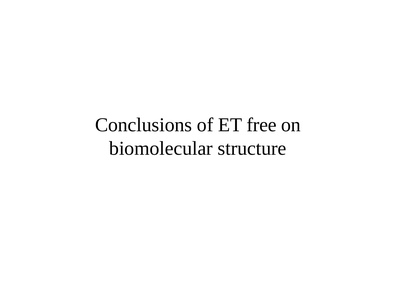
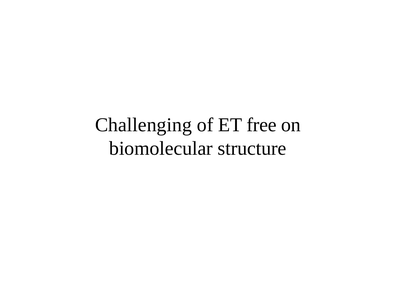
Conclusions: Conclusions -> Challenging (143, 125)
